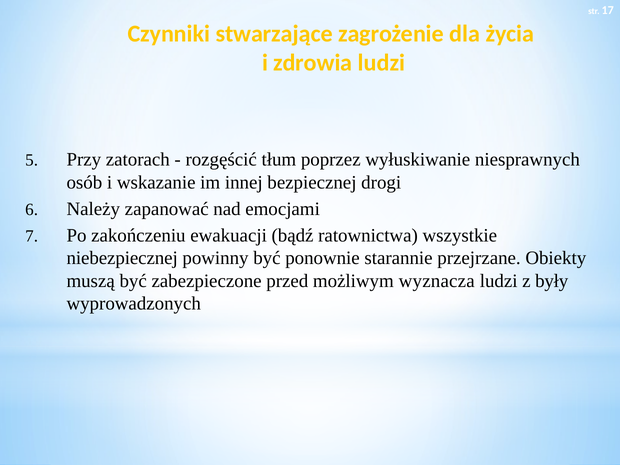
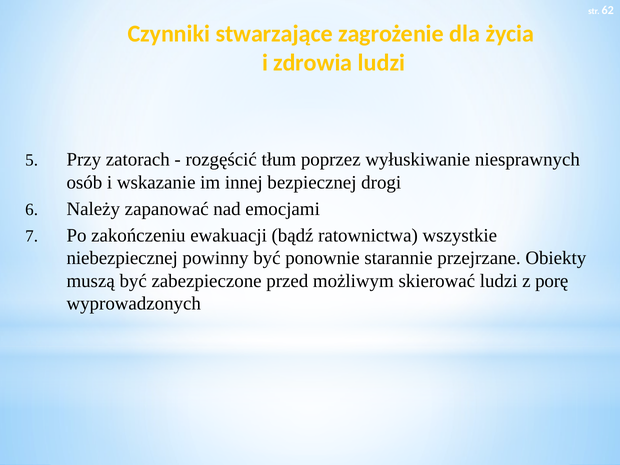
17: 17 -> 62 (608, 10)
wyznacza: wyznacza -> skierować (437, 281)
były: były -> porę (552, 281)
